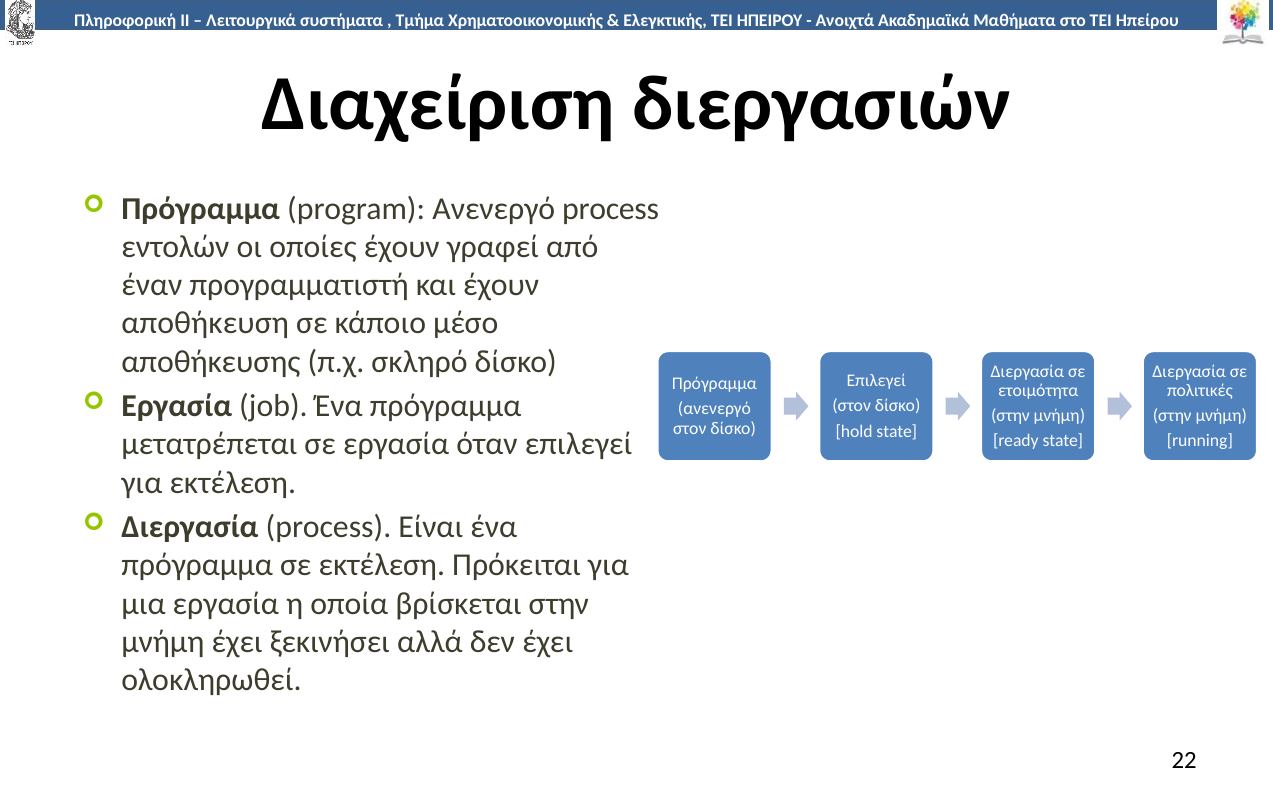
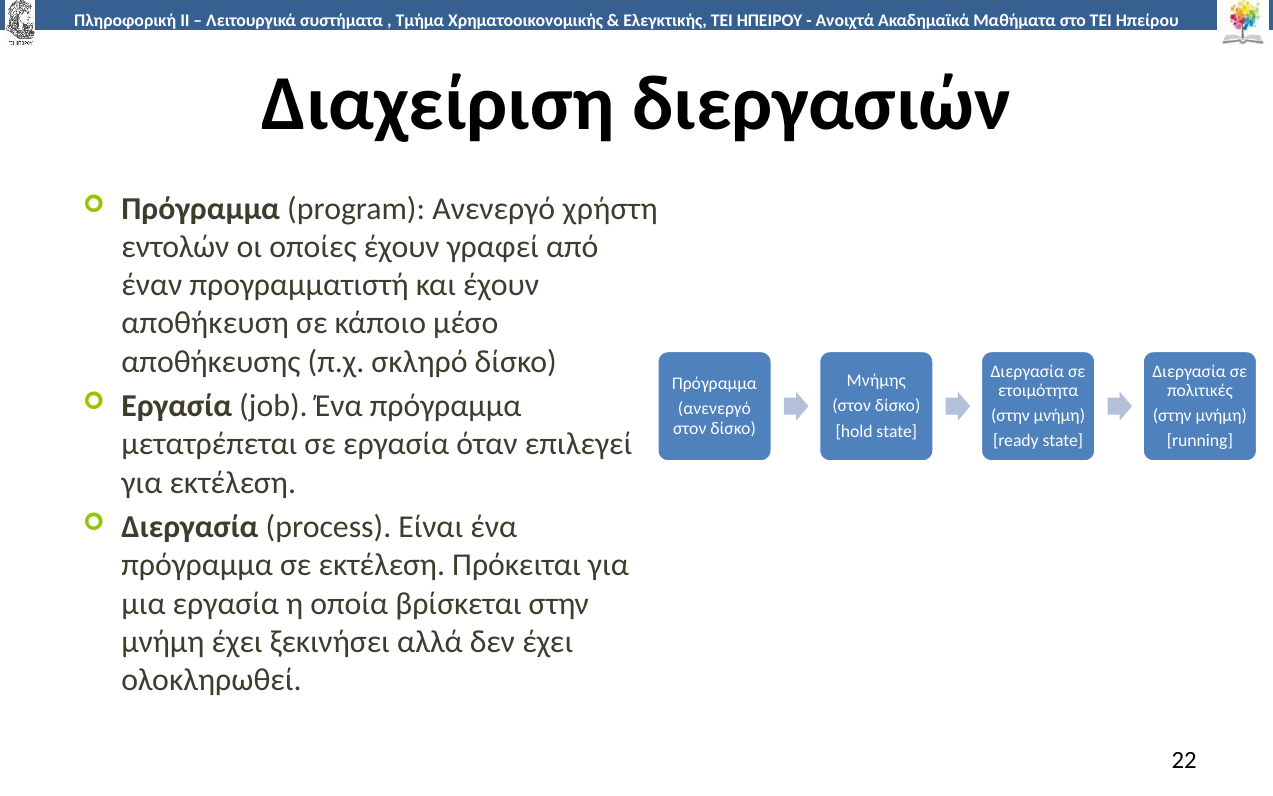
Ανενεργό process: process -> χρήστη (610, 209)
Επιλεγεί: Επιλεγεί -> Μνήμης (876, 381)
